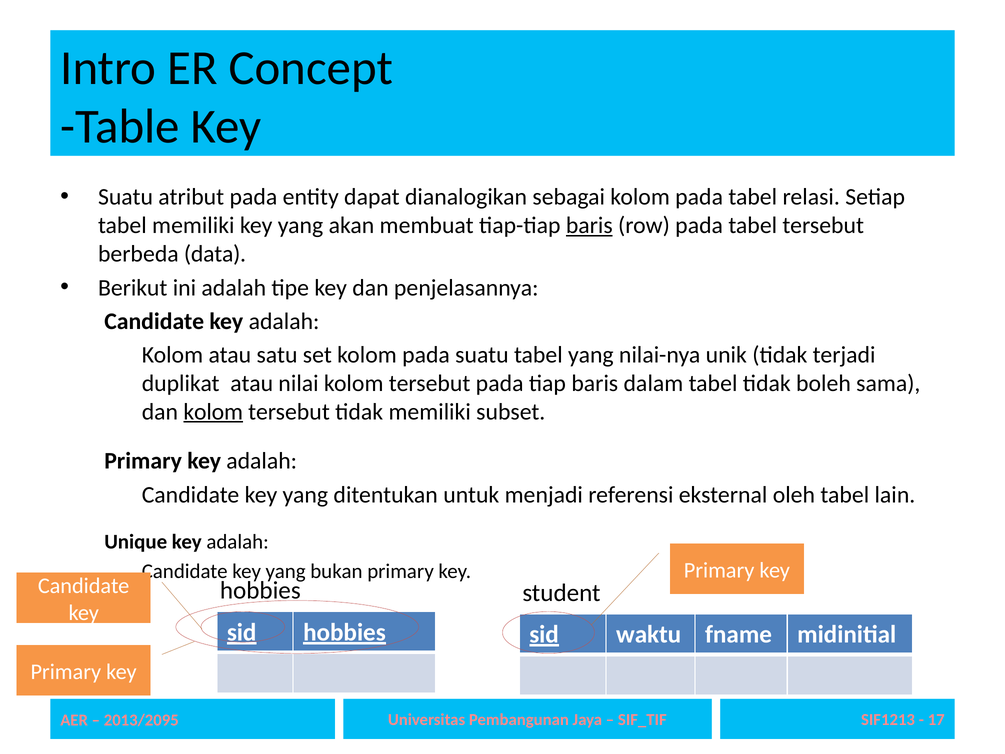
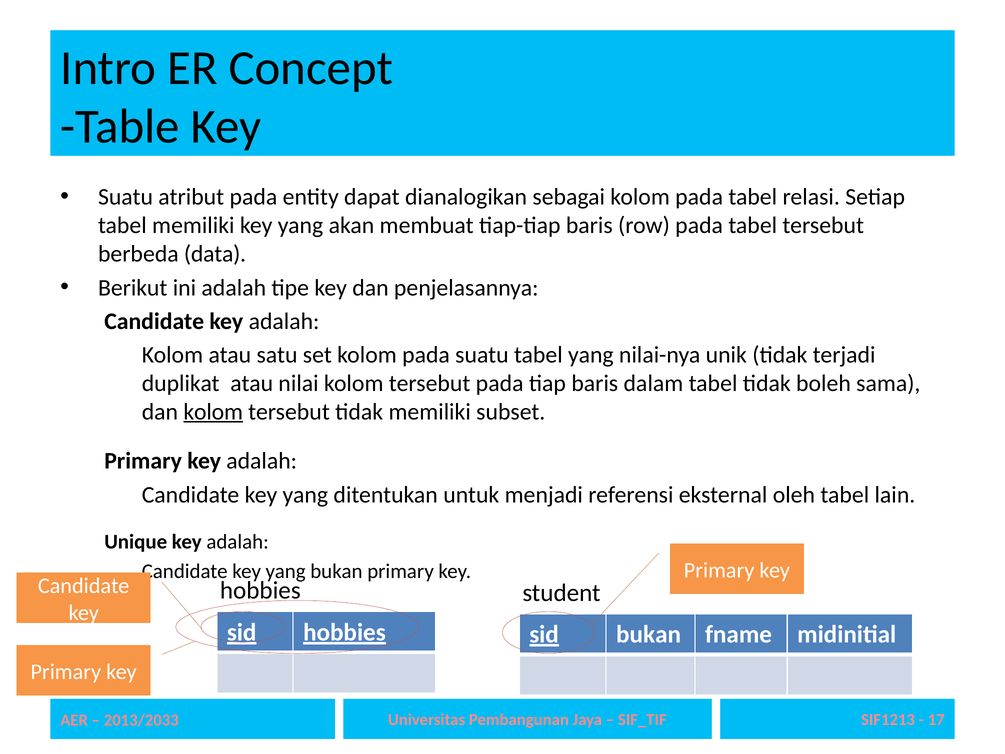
baris underline: present -> none (589, 225)
sid waktu: waktu -> bukan (649, 634)
2013/2095: 2013/2095 -> 2013/2033 (141, 720)
